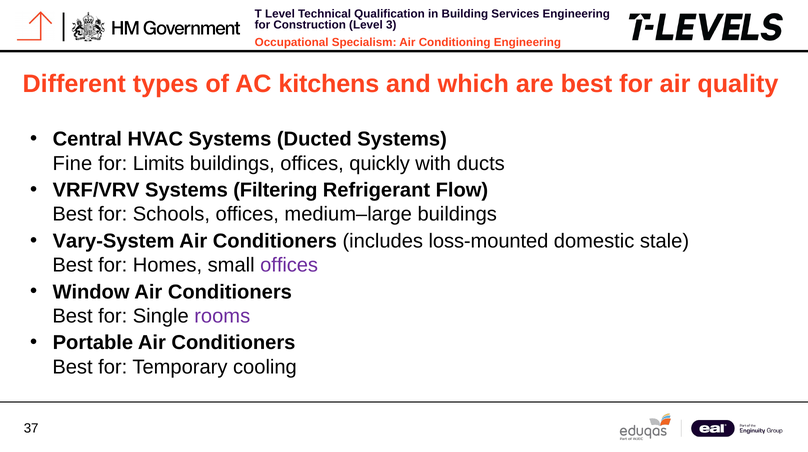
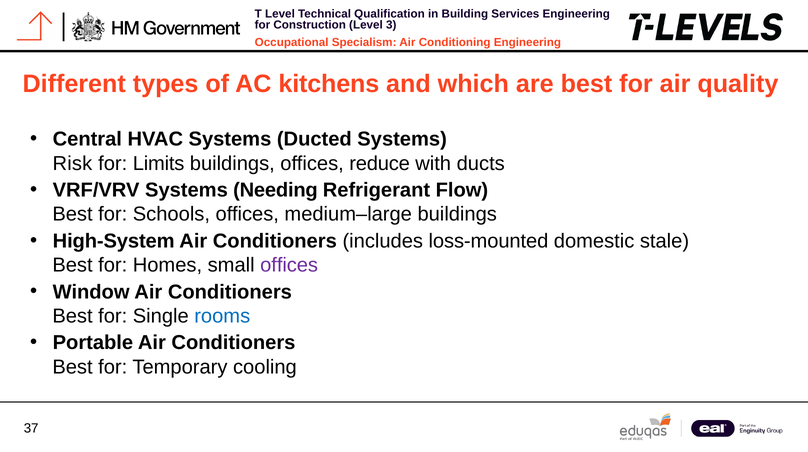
Fine: Fine -> Risk (72, 163)
quickly: quickly -> reduce (380, 163)
Filtering: Filtering -> Needing (275, 190)
Vary-System: Vary-System -> High-System (114, 241)
rooms colour: purple -> blue (222, 316)
